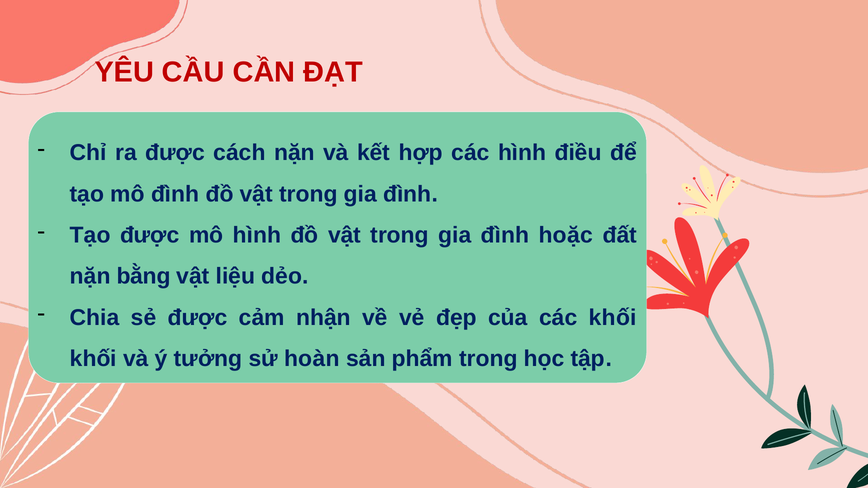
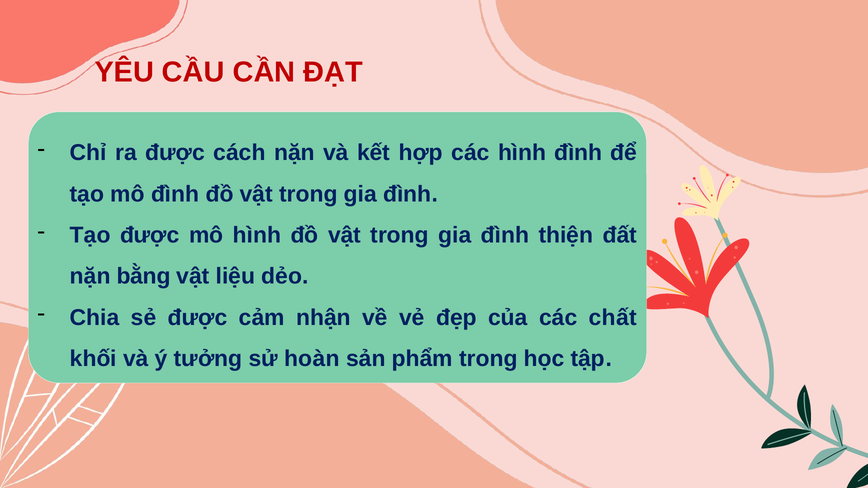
hình điều: điều -> đình (578, 153)
hoặc: hoặc -> thiện (566, 235)
các khối: khối -> chất (613, 318)
